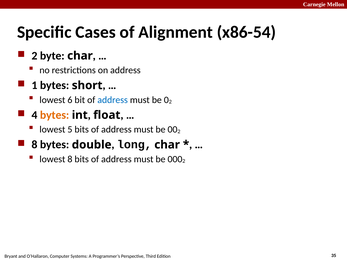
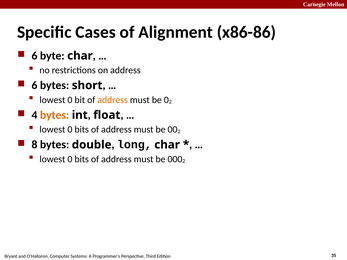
x86-54: x86-54 -> x86-86 (246, 32)
2: 2 -> 6 (34, 56)
1: 1 -> 6 (34, 85)
6: 6 -> 0 (70, 100)
address colour: blue -> orange (113, 100)
5: 5 -> 0 (70, 130)
8: 8 -> 0 (70, 159)
